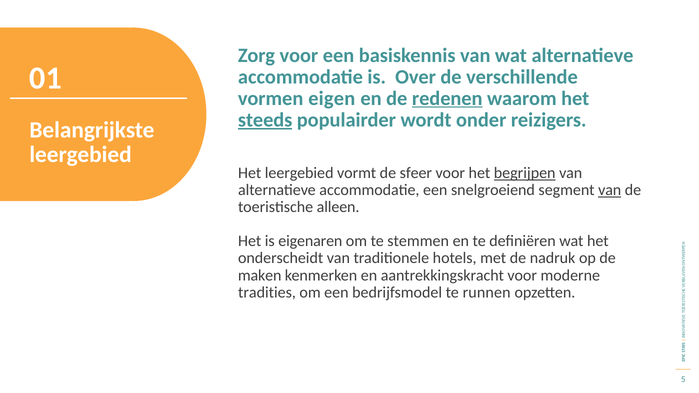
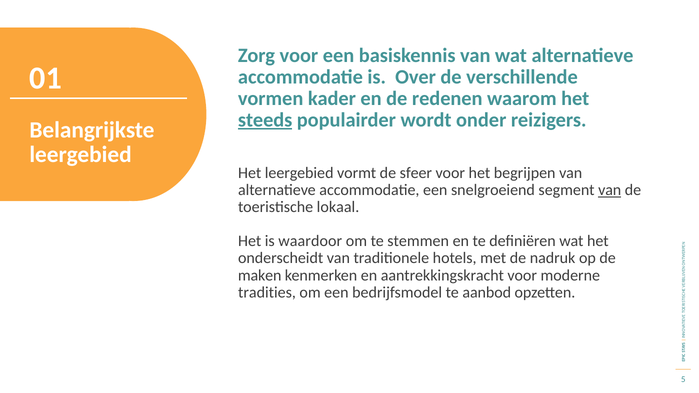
eigen: eigen -> kader (332, 98)
redenen underline: present -> none (447, 98)
begrijpen underline: present -> none (525, 173)
alleen: alleen -> lokaal (338, 207)
eigenaren: eigenaren -> waardoor (310, 241)
runnen: runnen -> aanbod (487, 292)
